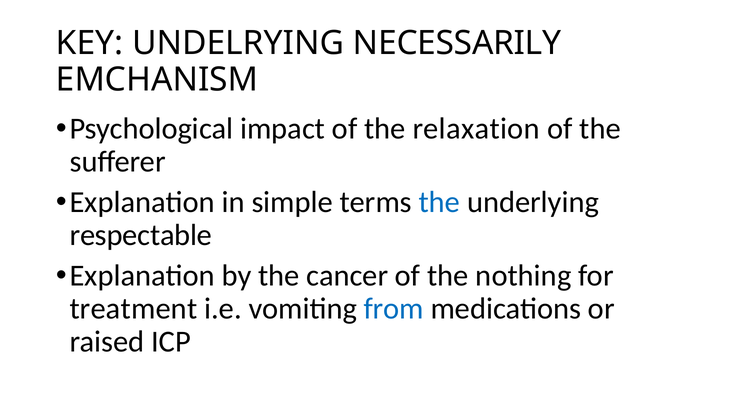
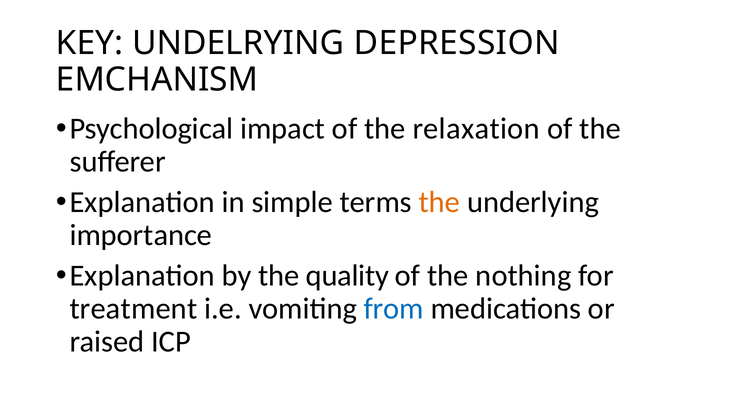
NECESSARILY: NECESSARILY -> DEPRESSION (457, 43)
the colour: blue -> orange (439, 202)
respectable: respectable -> importance (141, 235)
cancer: cancer -> quality (347, 276)
